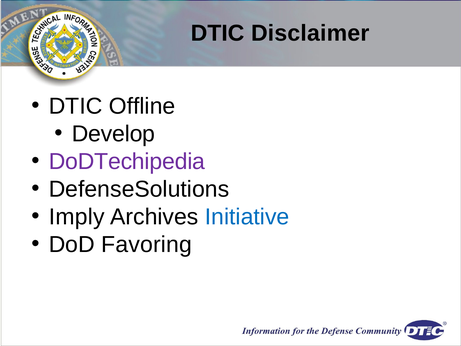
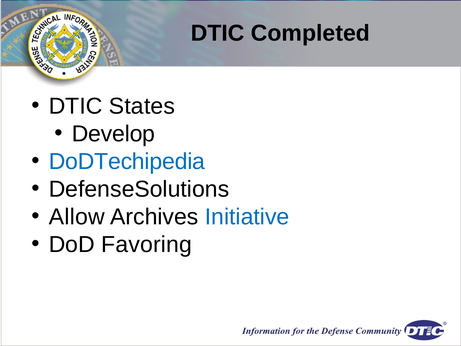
Disclaimer: Disclaimer -> Completed (310, 33)
Offline: Offline -> States (142, 106)
DoDTechipedia colour: purple -> blue (127, 161)
Imply: Imply -> Allow (77, 217)
